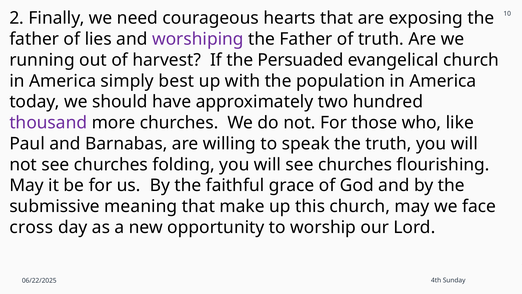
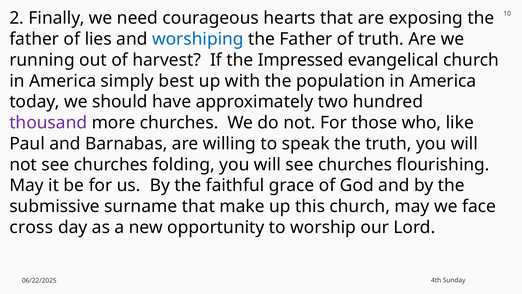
worshiping colour: purple -> blue (198, 39)
Persuaded: Persuaded -> Impressed (301, 60)
meaning: meaning -> surname (141, 206)
